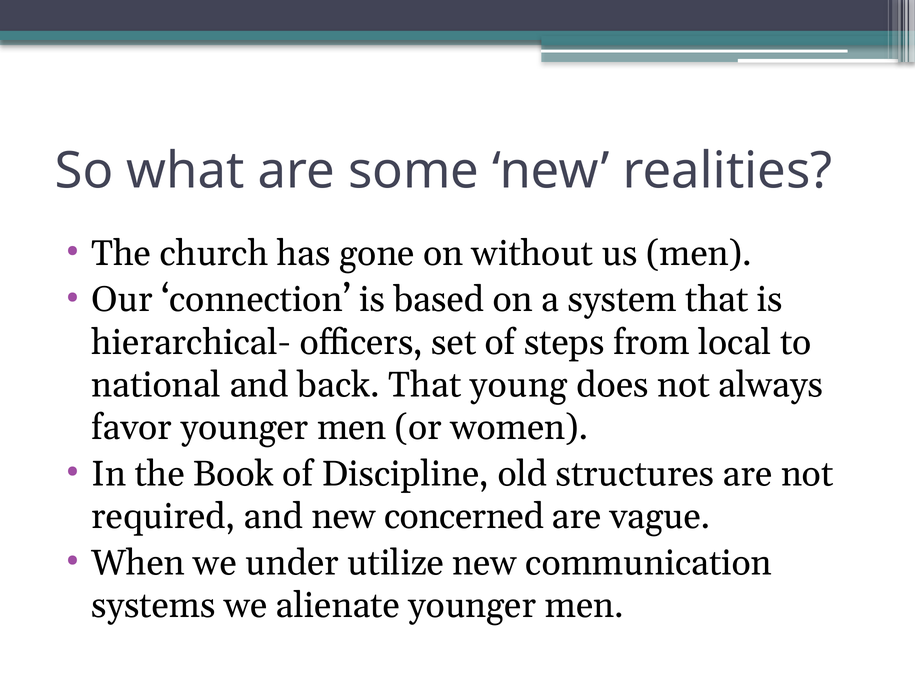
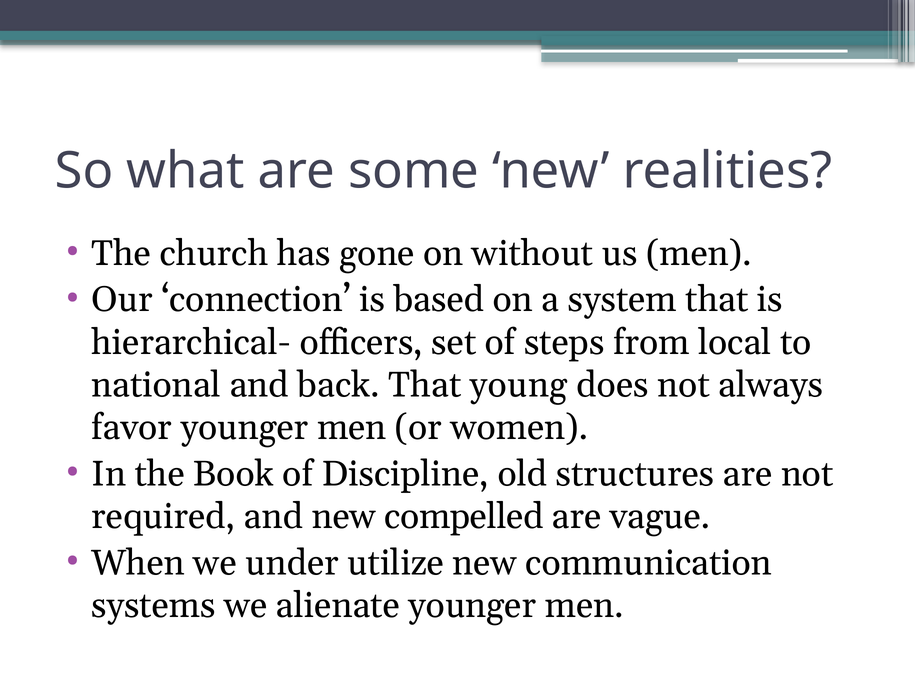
concerned: concerned -> compelled (464, 517)
